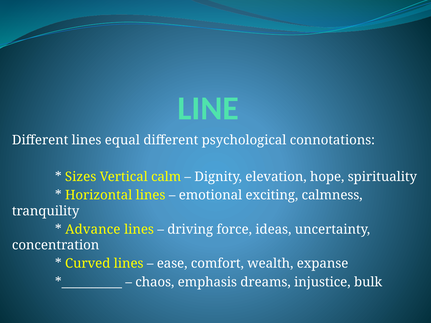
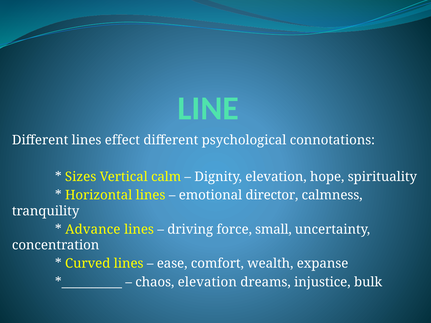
equal: equal -> effect (122, 140)
exciting: exciting -> director (272, 195)
ideas: ideas -> small (273, 230)
chaos emphasis: emphasis -> elevation (207, 282)
